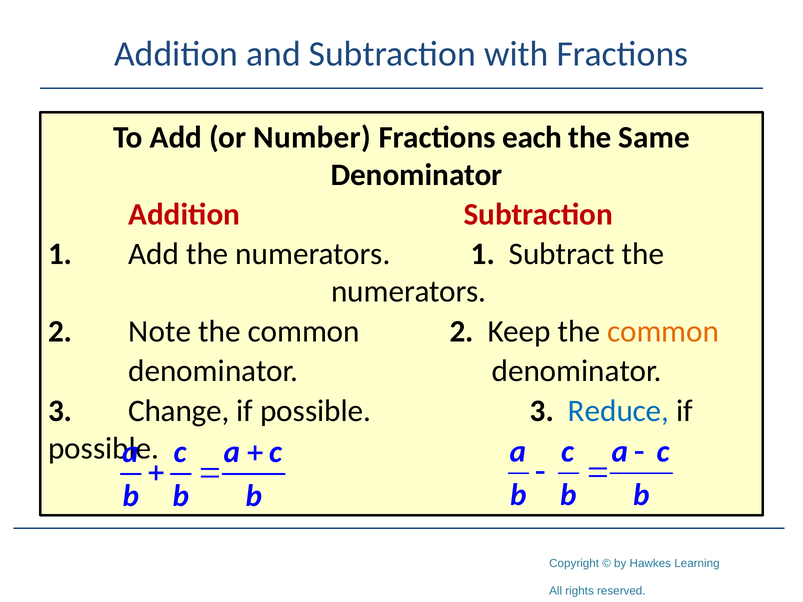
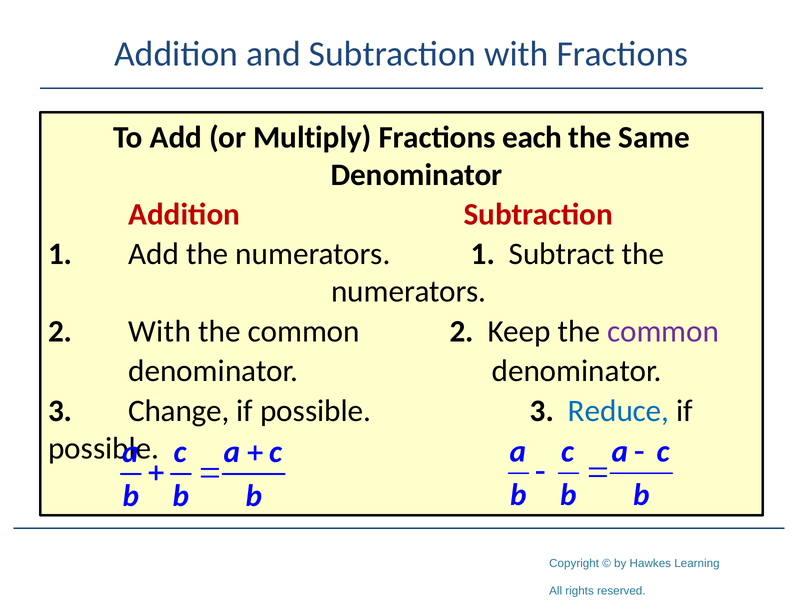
Number: Number -> Multiply (312, 137)
2 Note: Note -> With (160, 332)
common colour: orange -> purple (663, 332)
